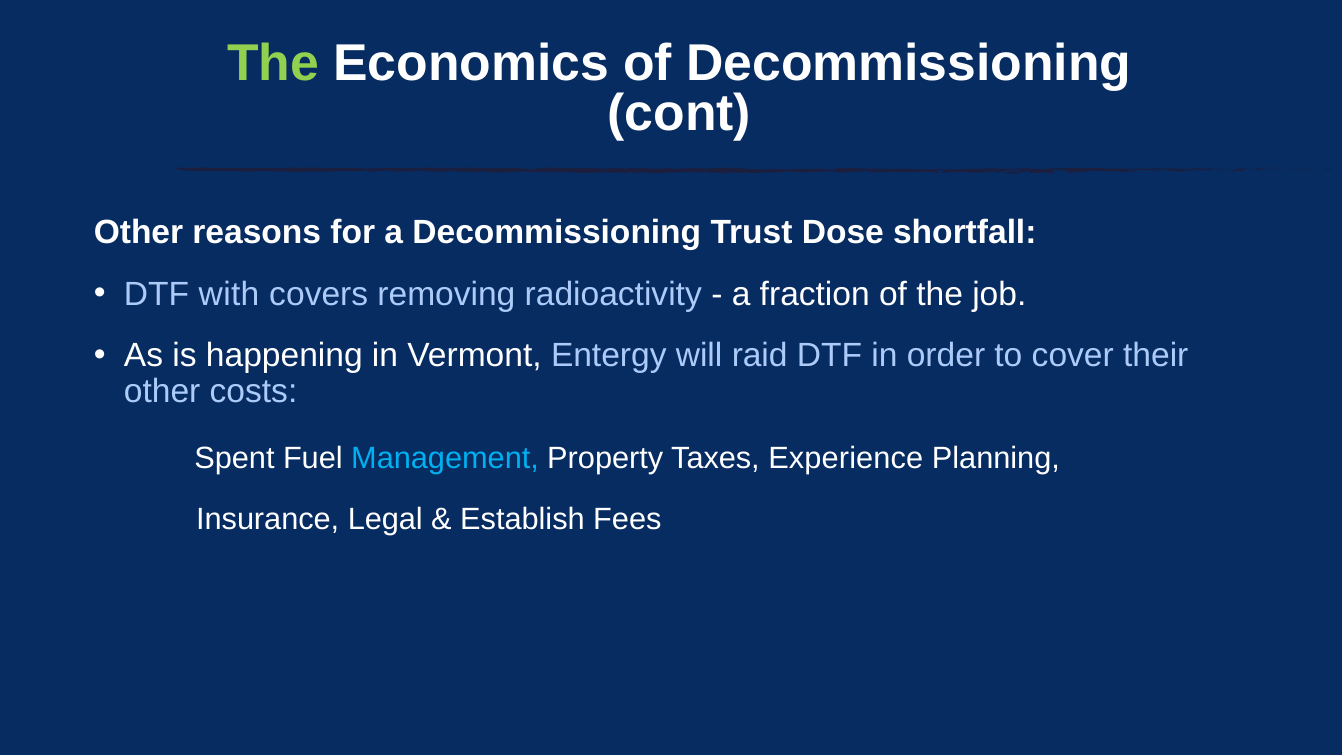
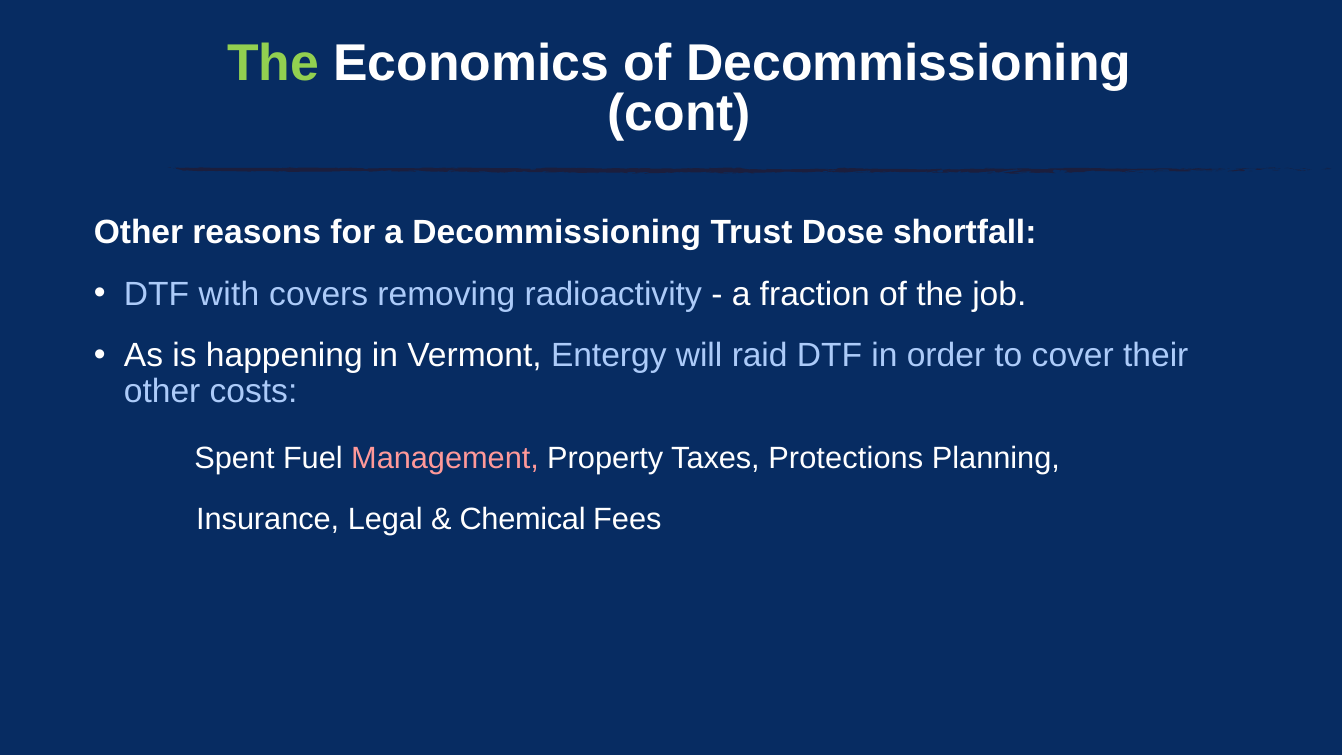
Management colour: light blue -> pink (445, 459)
Experience: Experience -> Protections (846, 459)
Establish: Establish -> Chemical (523, 519)
